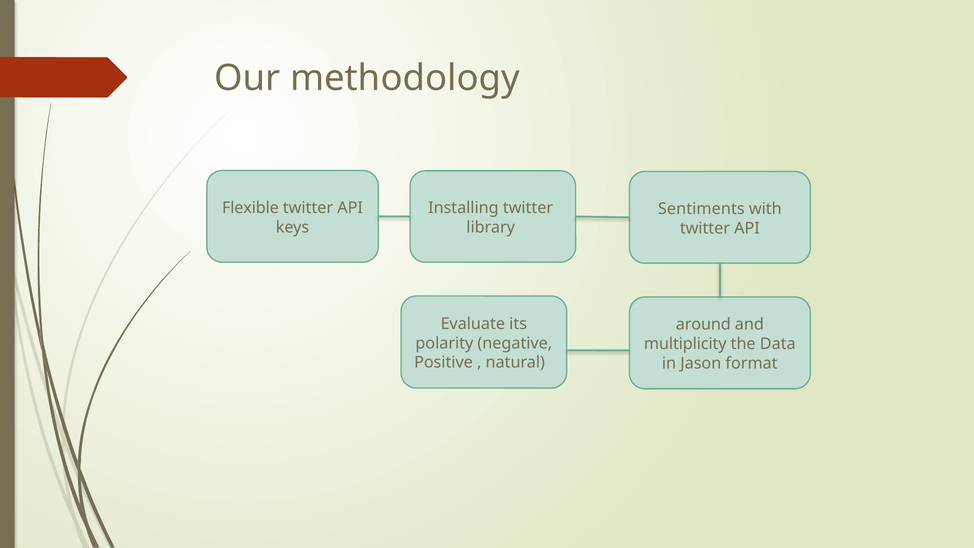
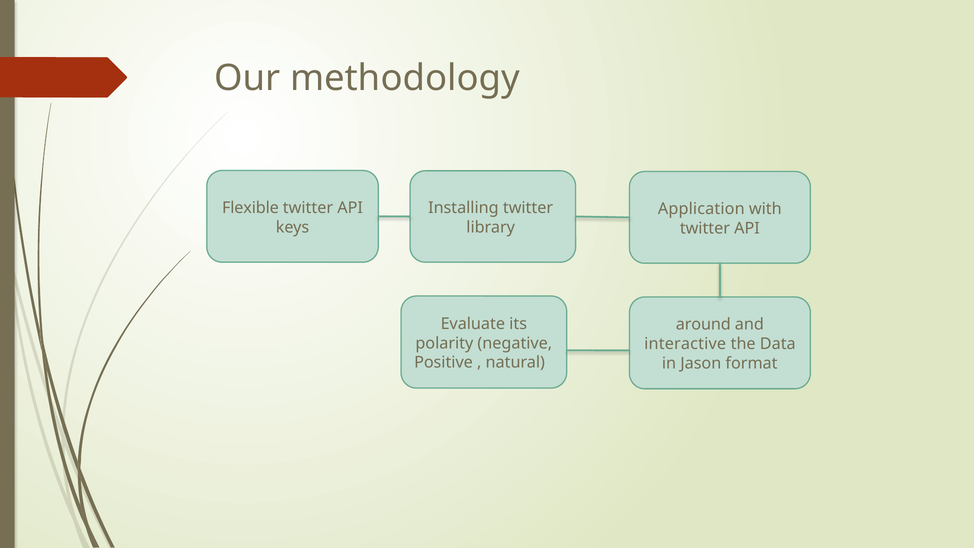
Sentiments: Sentiments -> Application (701, 209)
multiplicity: multiplicity -> interactive (685, 344)
